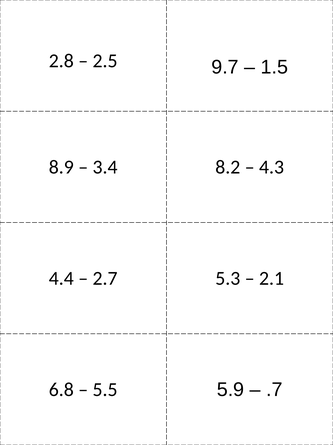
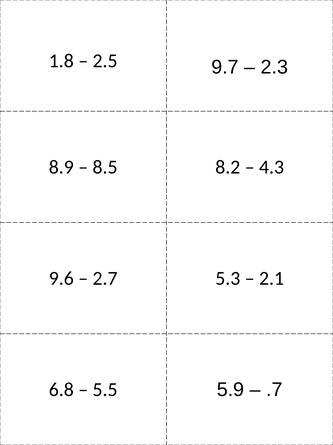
2.8: 2.8 -> 1.8 (61, 61)
1.5: 1.5 -> 2.3 (274, 67)
3.4: 3.4 -> 8.5 (105, 167)
4.4: 4.4 -> 9.6 (61, 278)
